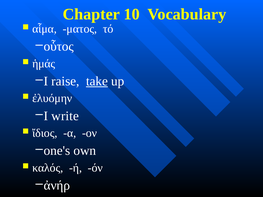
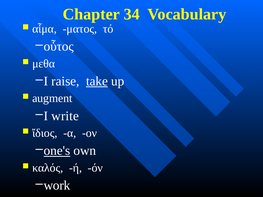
10: 10 -> 34 (132, 14)
ἡμάς: ἡμάς -> μεθα (44, 64)
ἐλυόμην: ἐλυόμην -> augment (52, 98)
one's underline: none -> present (57, 151)
ἀνήρ: ἀνήρ -> work (57, 186)
